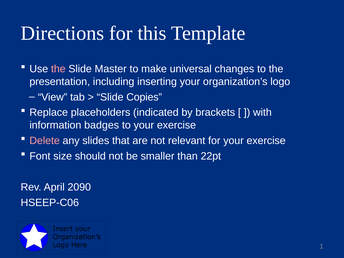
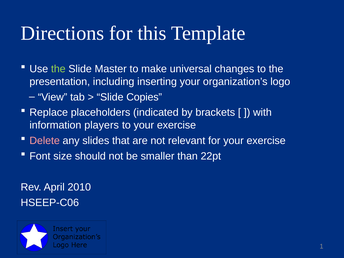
the colour: pink -> light green (58, 69)
badges: badges -> players (102, 125)
2090: 2090 -> 2010 (79, 187)
